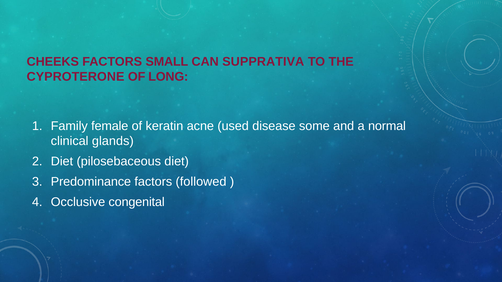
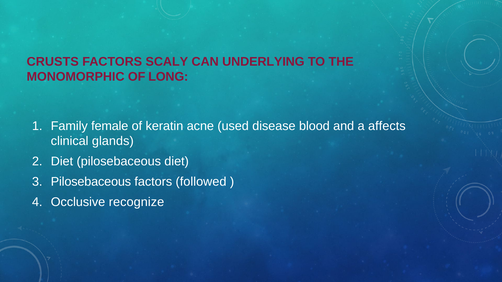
CHEEKS: CHEEKS -> CRUSTS (53, 62)
SMALL: SMALL -> SCALY (167, 62)
SUPPRATIVA: SUPPRATIVA -> UNDERLYING (263, 62)
CYPROTERONE: CYPROTERONE -> MONOMORPHIC (76, 77)
some: some -> blood (314, 126)
normal: normal -> affects (387, 126)
Predominance: Predominance -> Pilosebaceous (91, 182)
congenital: congenital -> recognize (136, 202)
